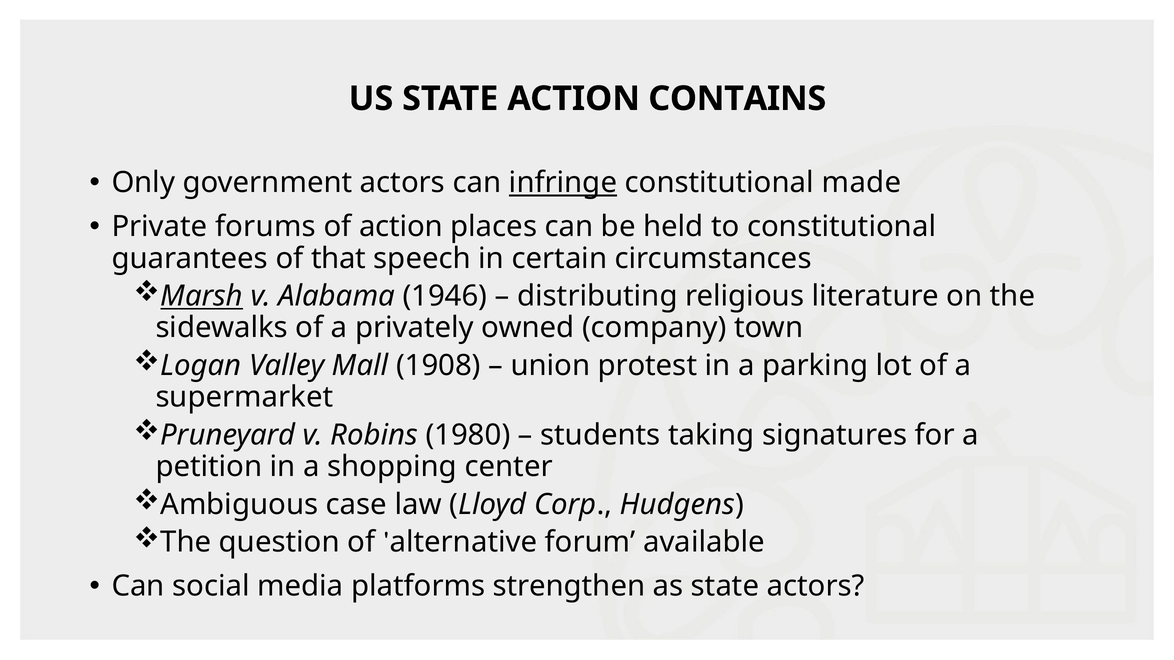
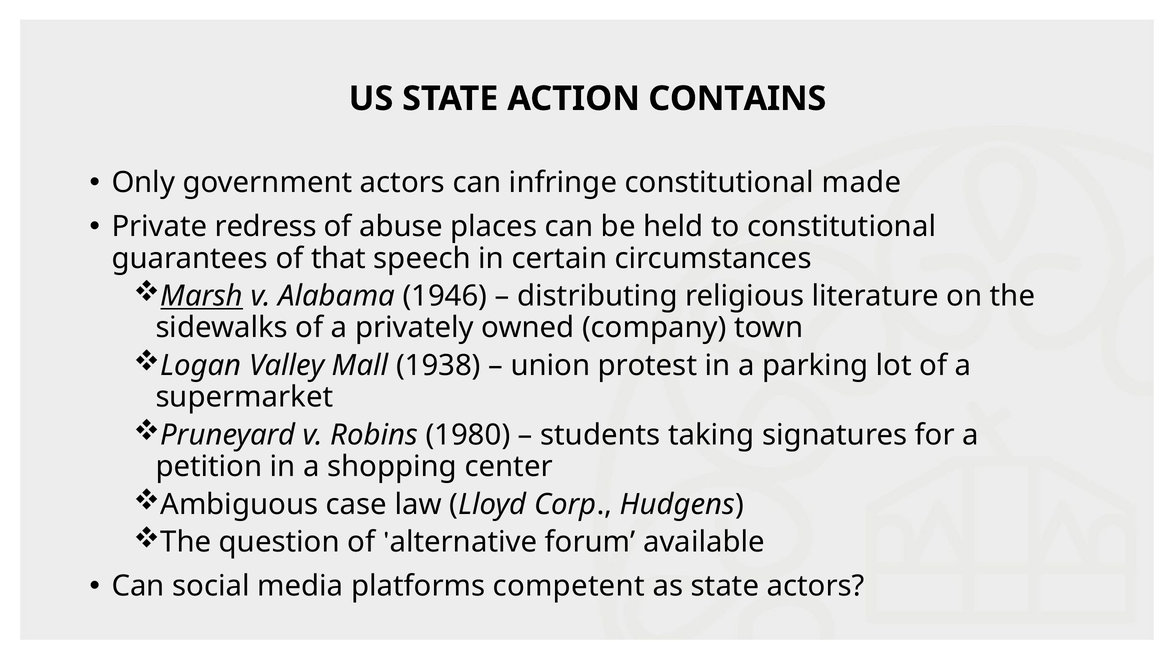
infringe underline: present -> none (563, 183)
forums: forums -> redress (266, 227)
of action: action -> abuse (401, 227)
1908: 1908 -> 1938 (438, 366)
strengthen: strengthen -> competent (569, 586)
